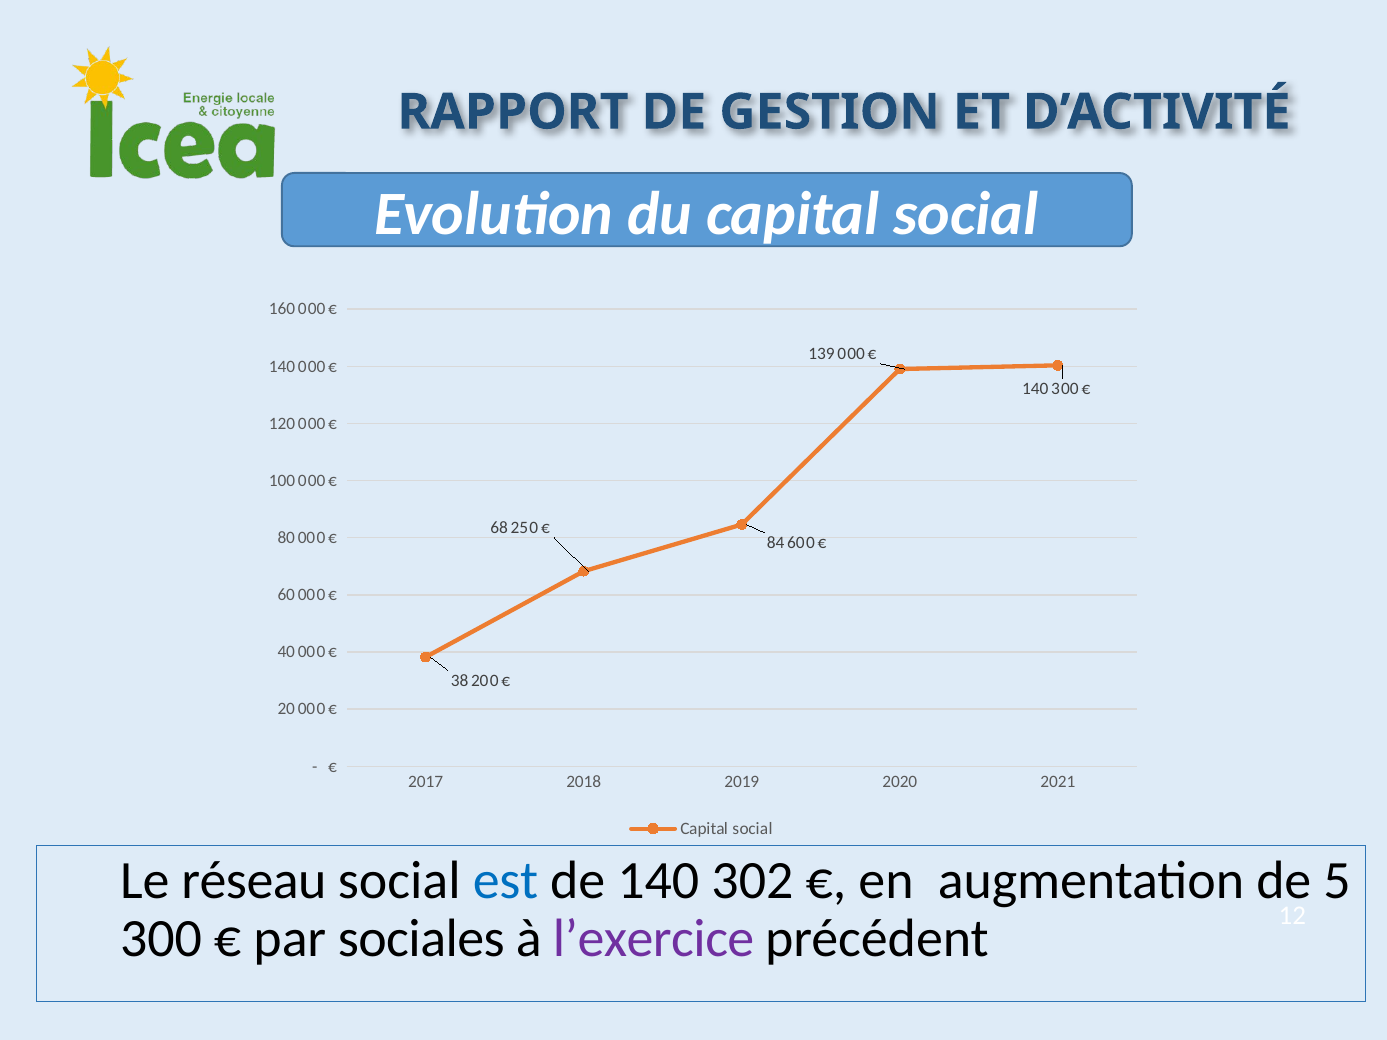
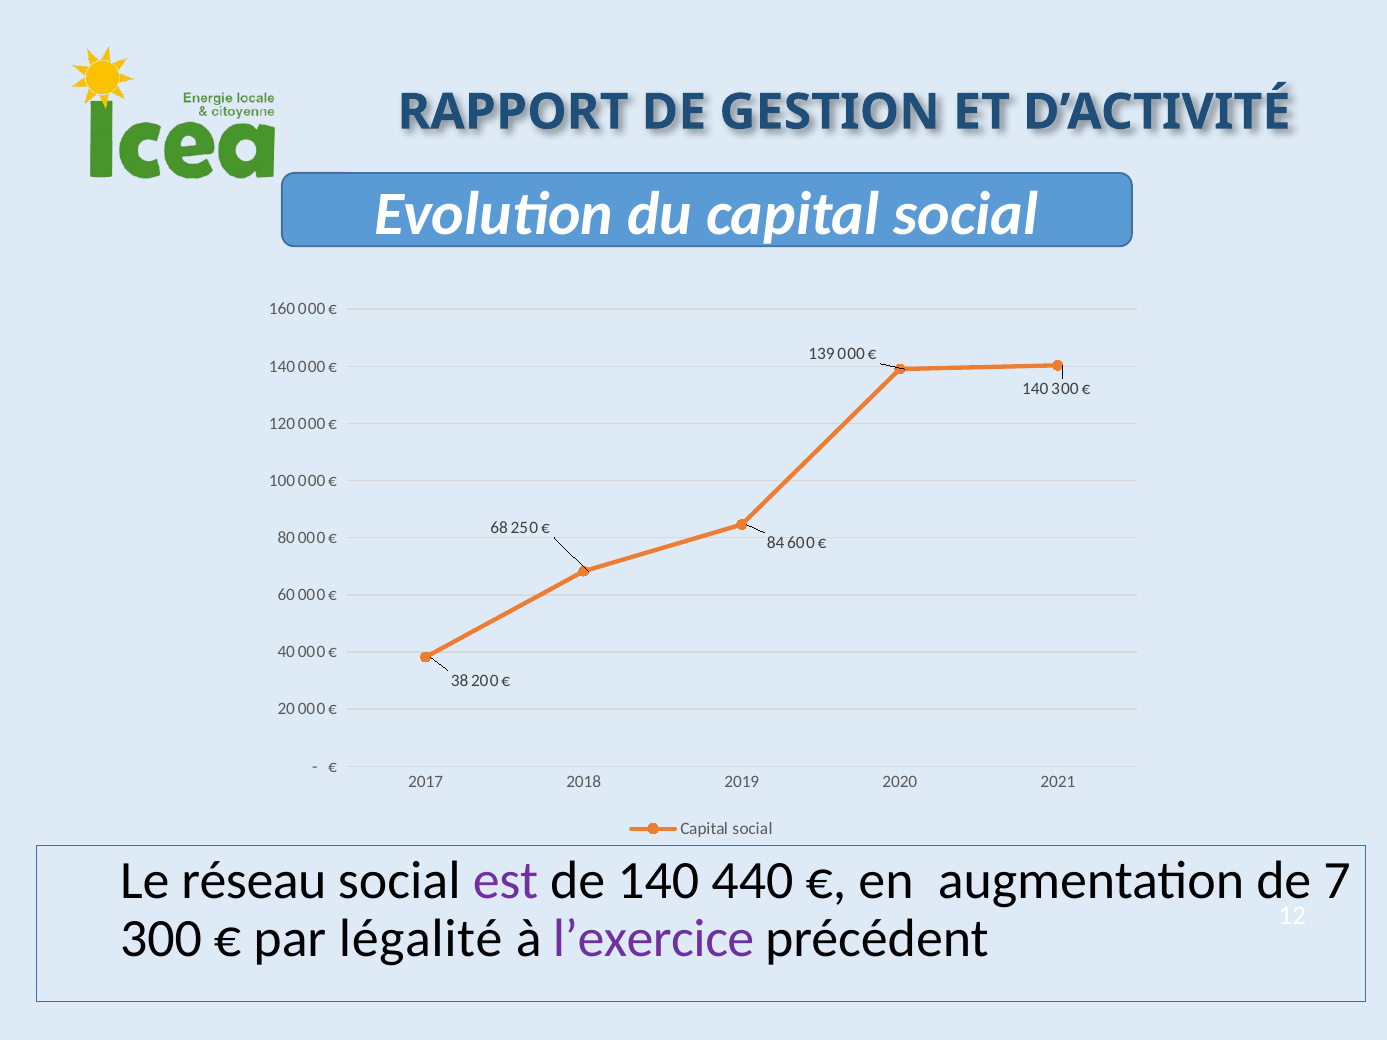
est colour: blue -> purple (506, 881)
302: 302 -> 440 (752, 881)
5: 5 -> 7 (1337, 881)
sociales: sociales -> légalité (421, 939)
